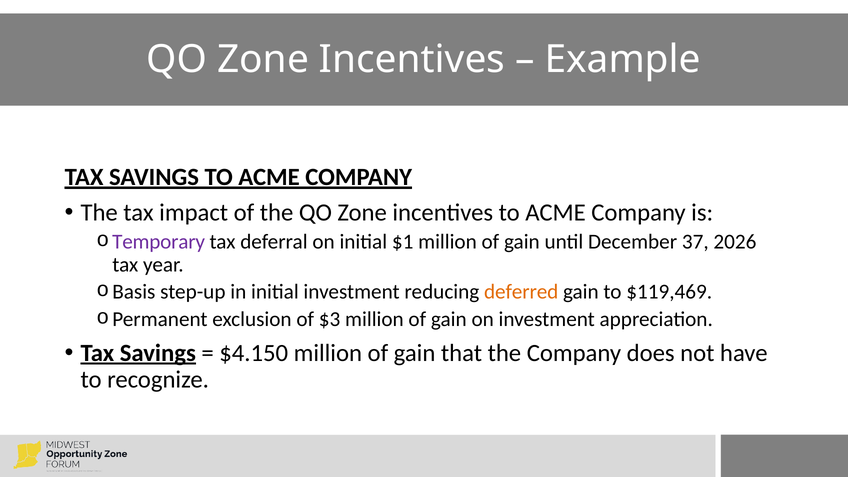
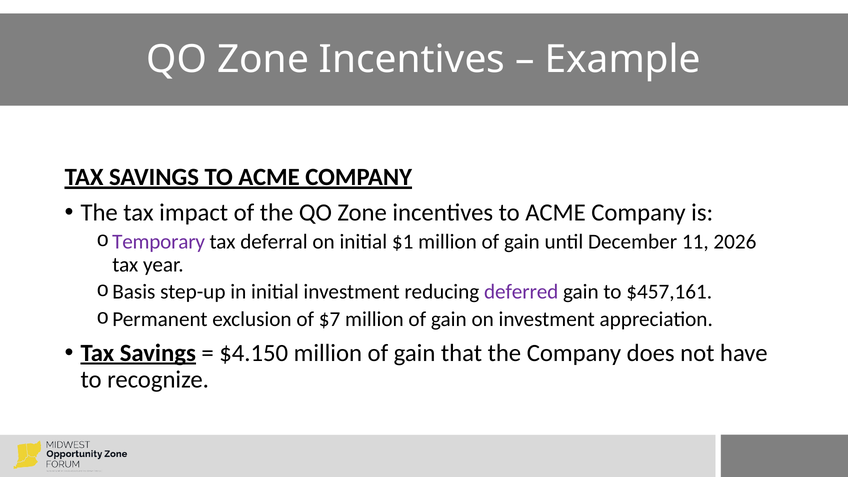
37: 37 -> 11 (695, 242)
deferred colour: orange -> purple (521, 292)
$119,469: $119,469 -> $457,161 (669, 292)
$3: $3 -> $7 (330, 319)
